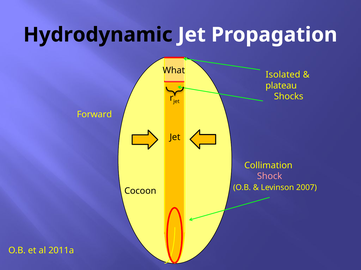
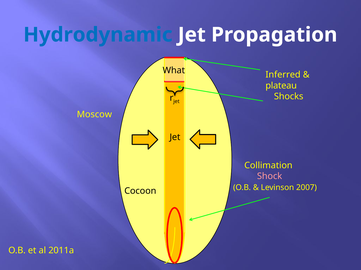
Hydrodynamic colour: black -> blue (98, 35)
Isolated: Isolated -> Inferred (283, 75)
Forward: Forward -> Moscow (94, 115)
